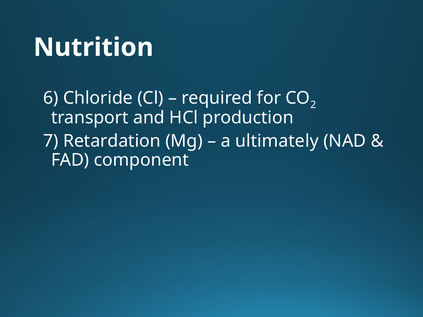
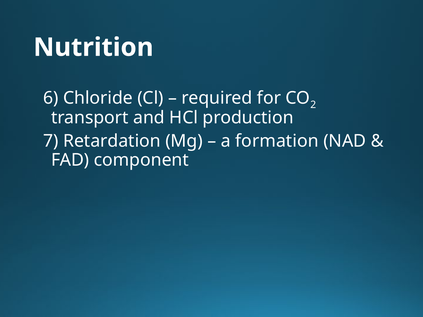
ultimately: ultimately -> formation (277, 141)
